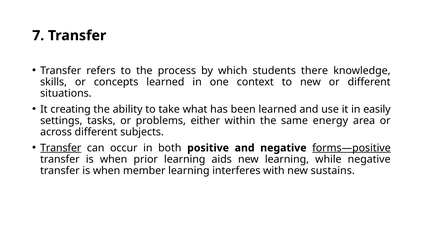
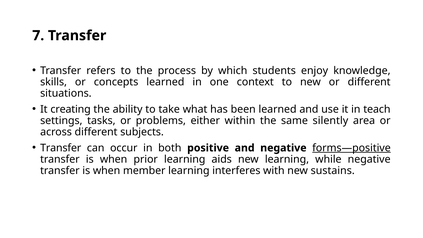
there: there -> enjoy (315, 71)
easily: easily -> teach (377, 109)
energy: energy -> silently (330, 121)
Transfer underline: present -> none (61, 148)
